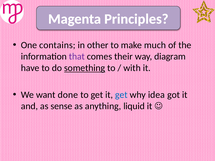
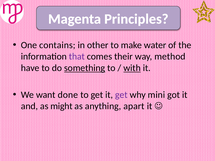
much: much -> water (155, 45)
diagram: diagram -> method (170, 57)
with underline: none -> present (132, 68)
get colour: blue -> purple (121, 95)
idea: idea -> mini (156, 95)
sense: sense -> might (62, 106)
liquid: liquid -> apart (134, 106)
